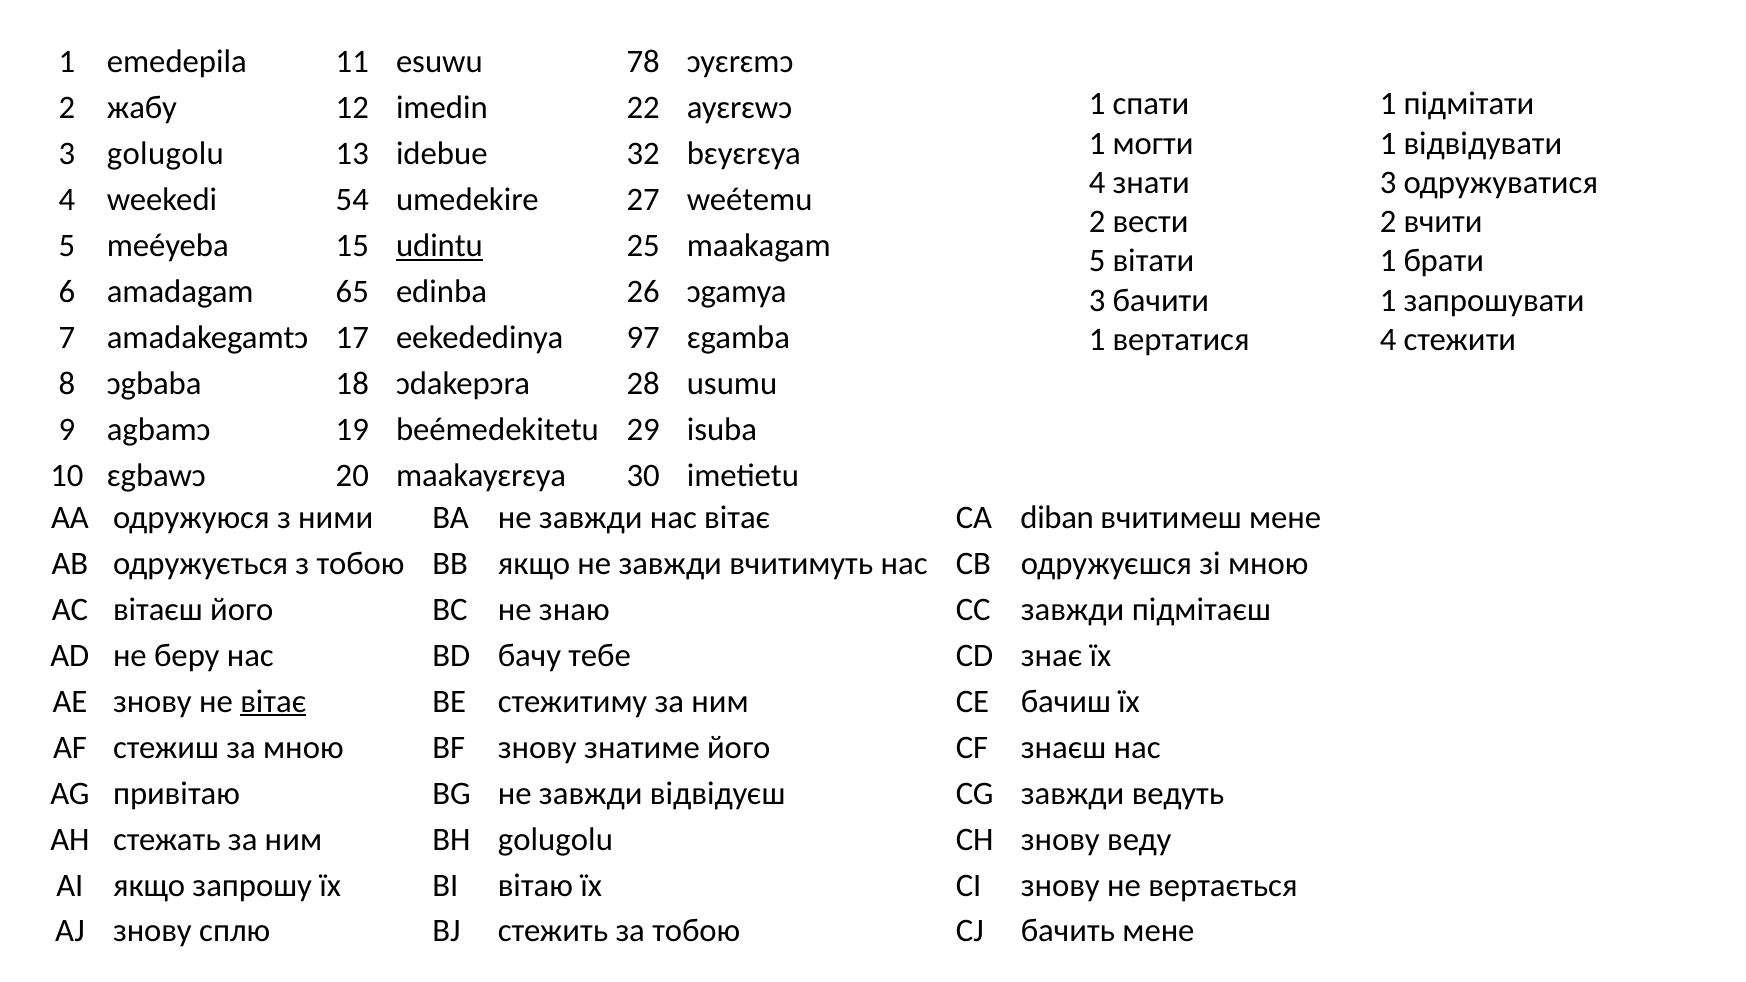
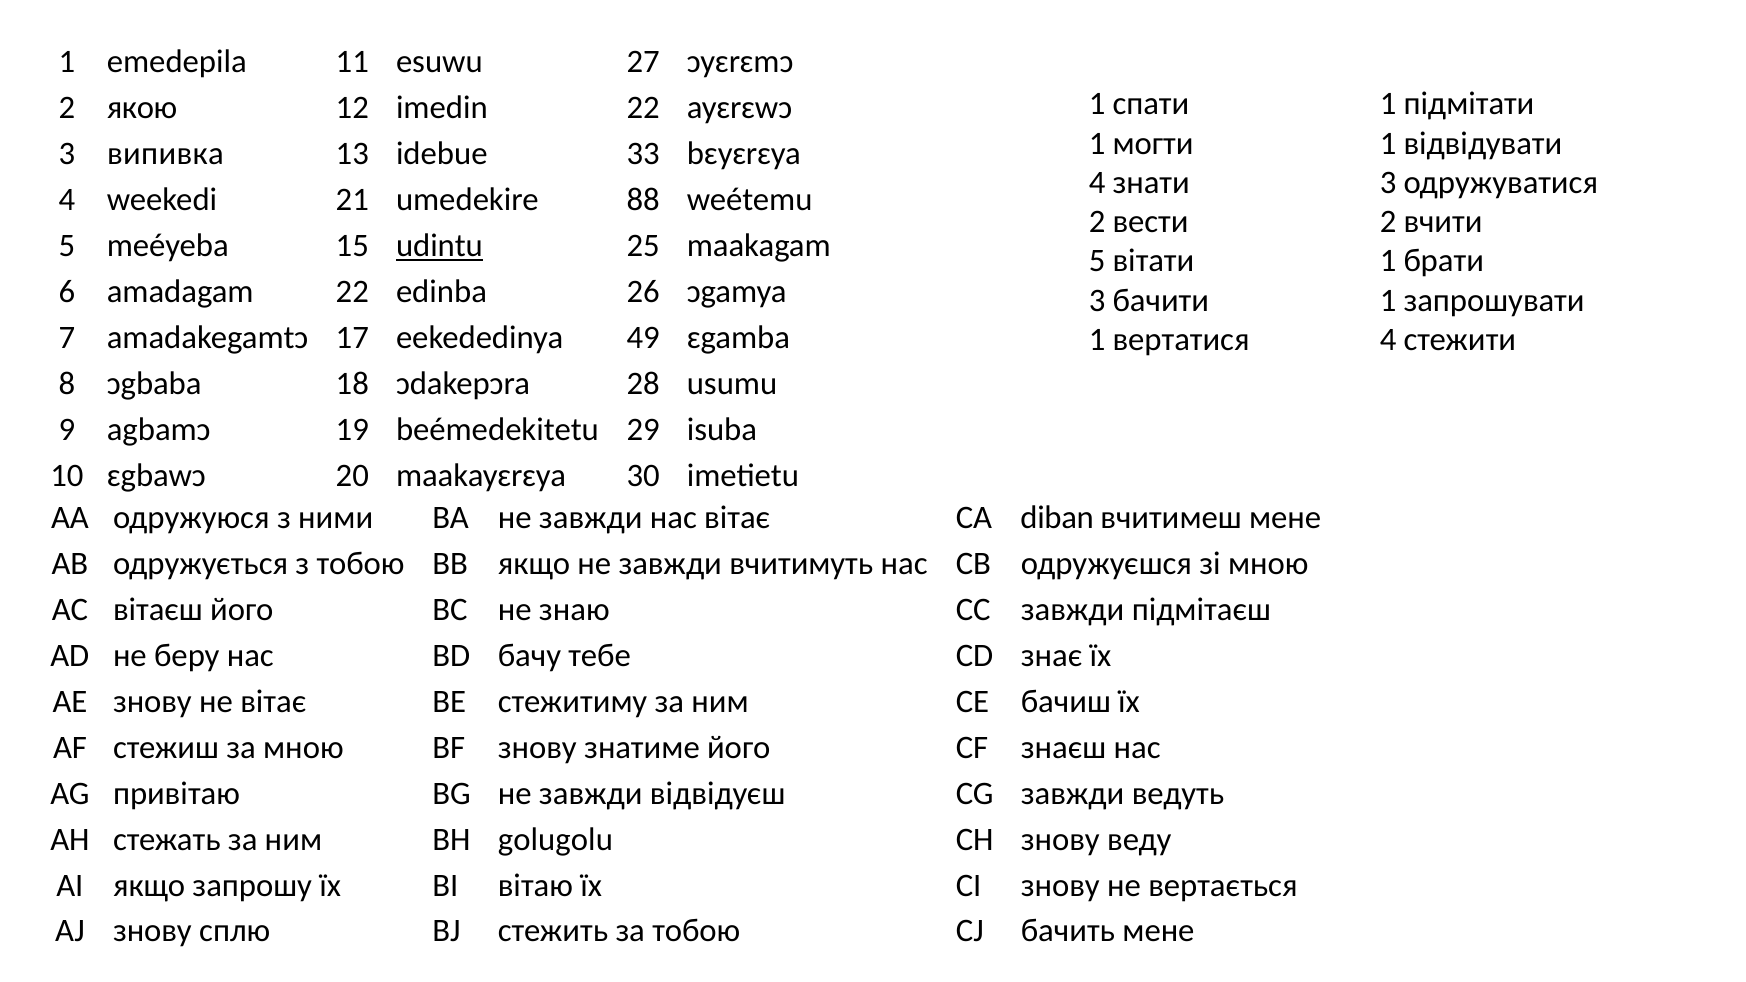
78: 78 -> 27 (643, 62)
жабу: жабу -> якою (142, 108)
3 golugolu: golugolu -> випивка (165, 154)
32: 32 -> 33 (643, 154)
54: 54 -> 21 (352, 200)
27: 27 -> 88 (643, 200)
amadagam 65: 65 -> 22 (352, 292)
97: 97 -> 49 (643, 338)
вітає underline: present -> none (273, 701)
